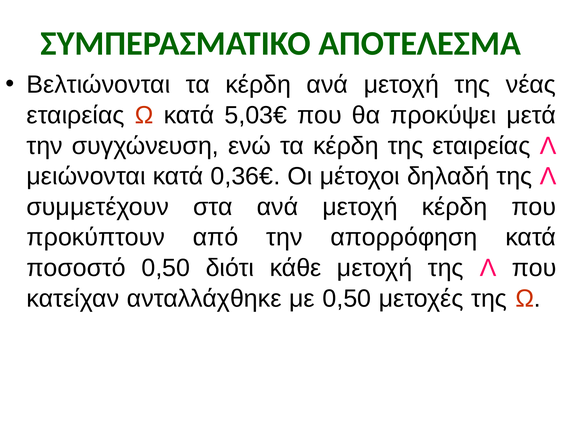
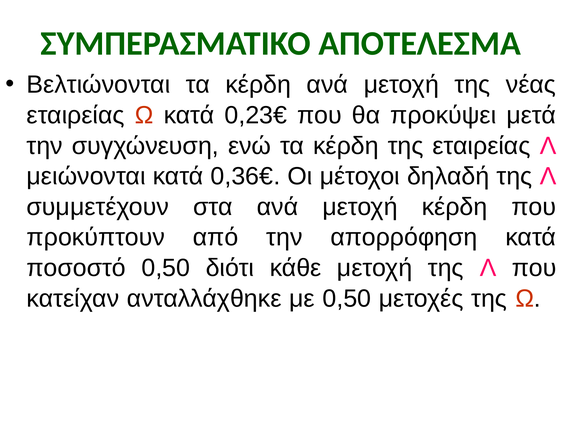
5,03€: 5,03€ -> 0,23€ (256, 115)
